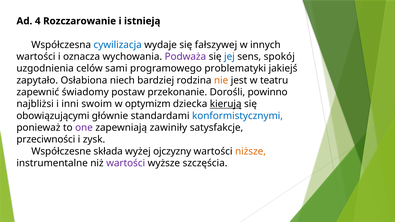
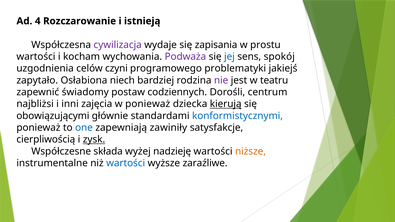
cywilizacja colour: blue -> purple (118, 45)
fałszywej: fałszywej -> zapisania (216, 45)
innych: innych -> prostu (265, 45)
oznacza: oznacza -> kocham (82, 57)
sami: sami -> czyni (116, 68)
nie colour: orange -> purple (221, 80)
przekonanie: przekonanie -> codziennych (177, 92)
powinno: powinno -> centrum (268, 92)
swoim: swoim -> zajęcia (97, 104)
w optymizm: optymizm -> ponieważ (148, 104)
one colour: purple -> blue (84, 128)
przeciwności: przeciwności -> cierpliwością (46, 140)
zysk underline: none -> present (94, 140)
ojczyzny: ojczyzny -> nadzieję (172, 151)
wartości colour: purple -> blue (126, 163)
szczęścia: szczęścia -> zaraźliwe (205, 163)
